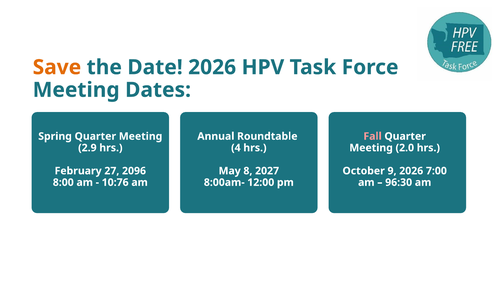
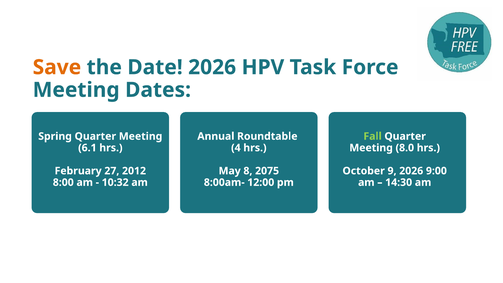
Fall colour: pink -> light green (373, 136)
2.9: 2.9 -> 6.1 (87, 148)
2.0: 2.0 -> 8.0 (405, 148)
2096: 2096 -> 2012 (134, 171)
2027: 2027 -> 2075 (267, 171)
7:00: 7:00 -> 9:00 (436, 171)
10:76: 10:76 -> 10:32 (115, 182)
96:30: 96:30 -> 14:30 (399, 182)
